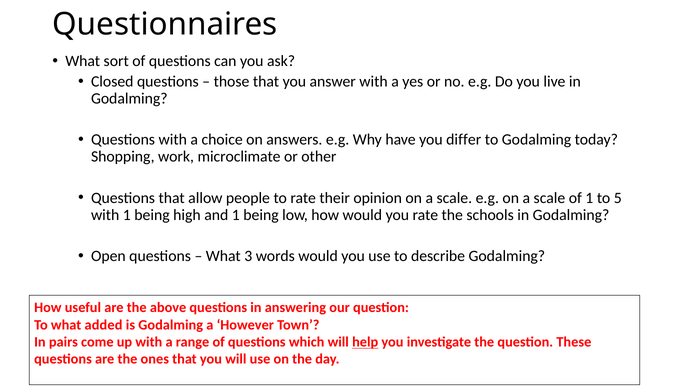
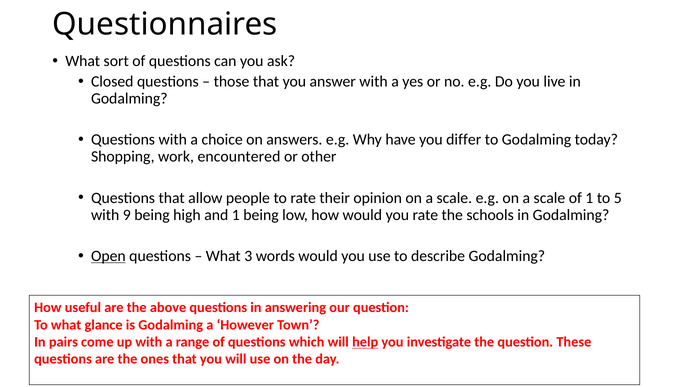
microclimate: microclimate -> encountered (239, 156)
with 1: 1 -> 9 (127, 215)
Open underline: none -> present (108, 256)
added: added -> glance (104, 324)
